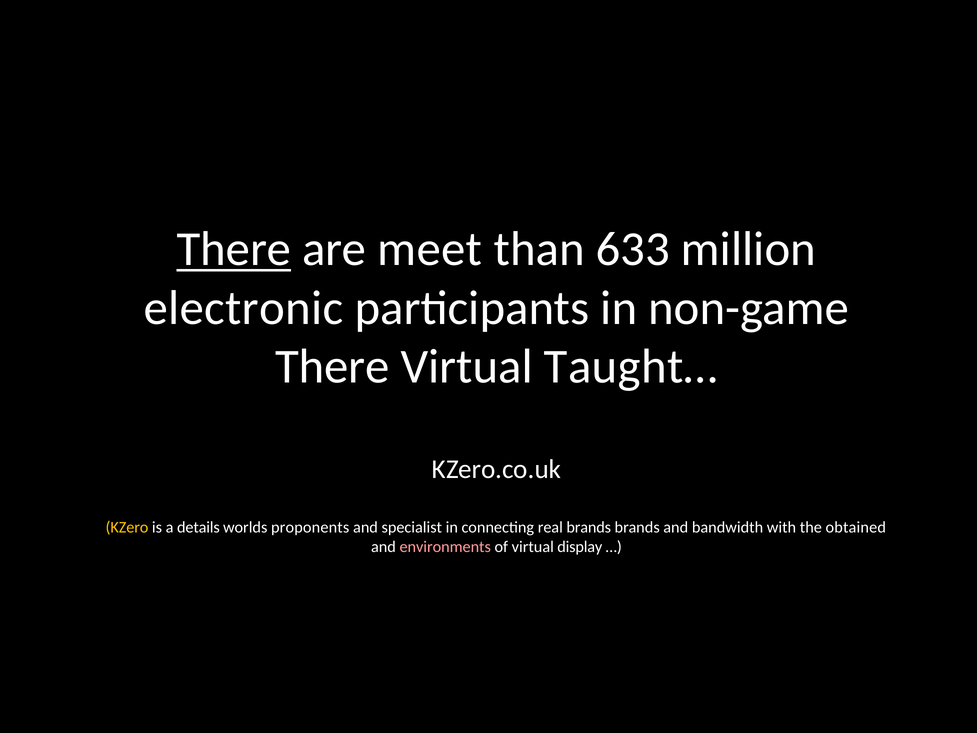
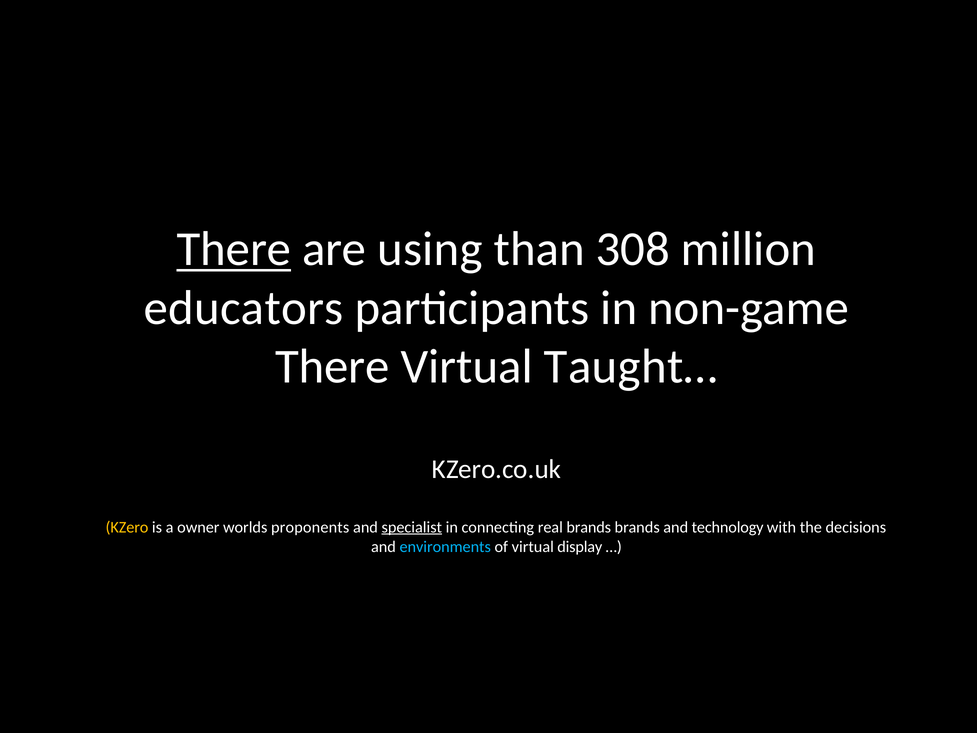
meet: meet -> using (430, 249)
633: 633 -> 308 (633, 249)
electronic: electronic -> educators (244, 308)
details: details -> owner (198, 527)
specialist underline: none -> present (412, 527)
bandwidth: bandwidth -> technology (728, 527)
obtained: obtained -> decisions (856, 527)
environments colour: pink -> light blue (445, 547)
